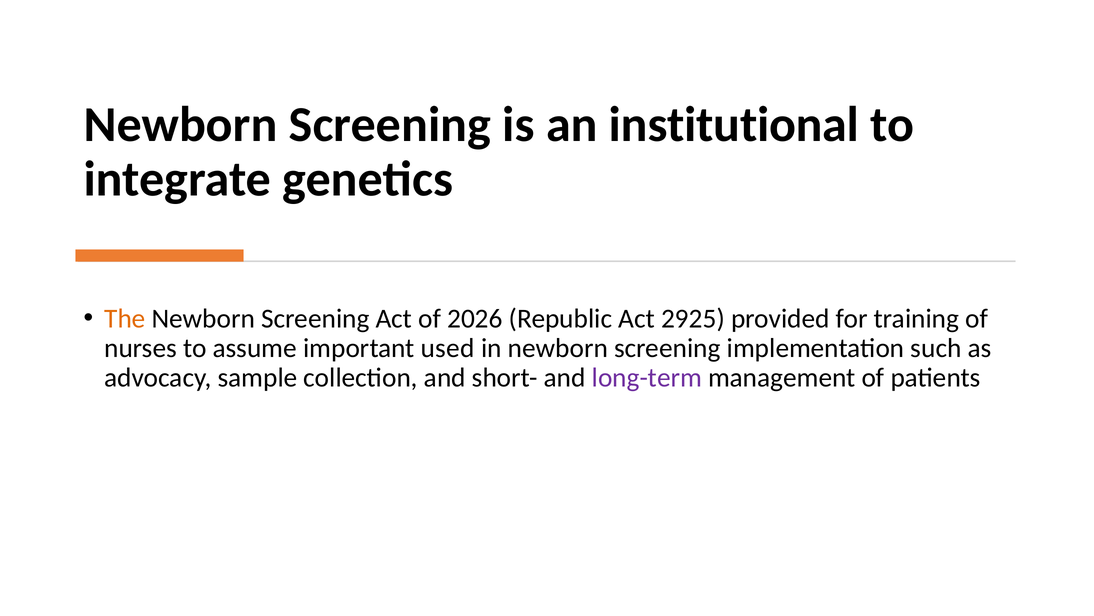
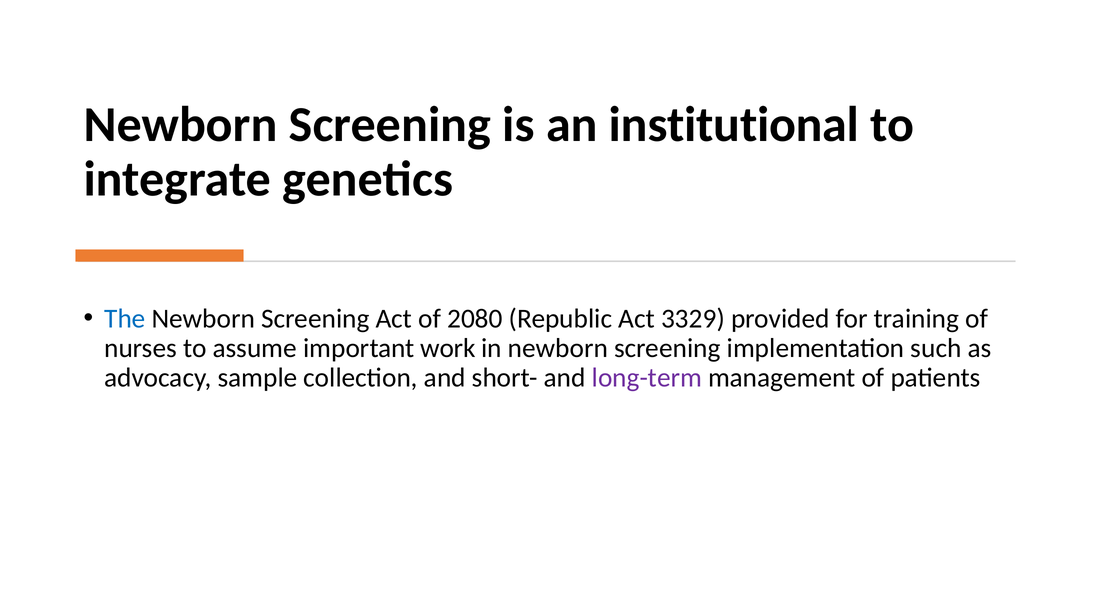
The colour: orange -> blue (125, 318)
2026: 2026 -> 2080 (475, 318)
2925: 2925 -> 3329 (693, 318)
used: used -> work (448, 348)
